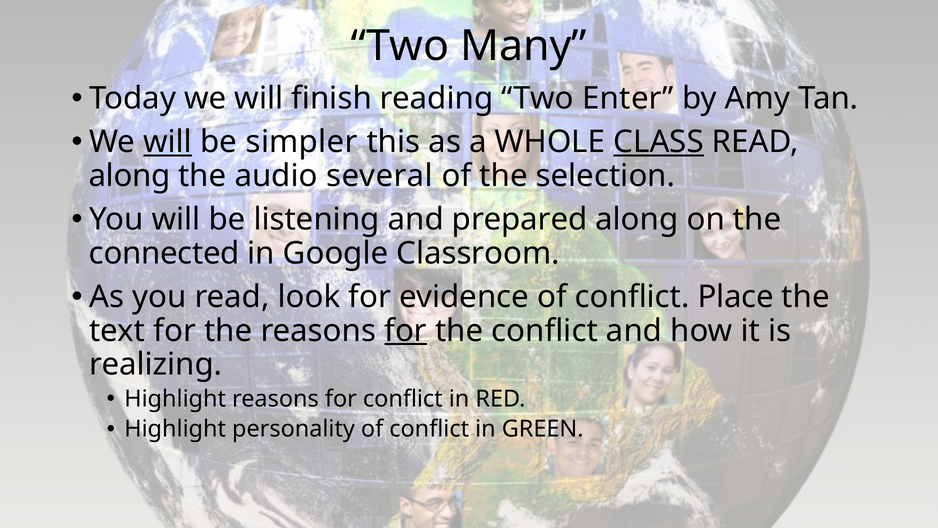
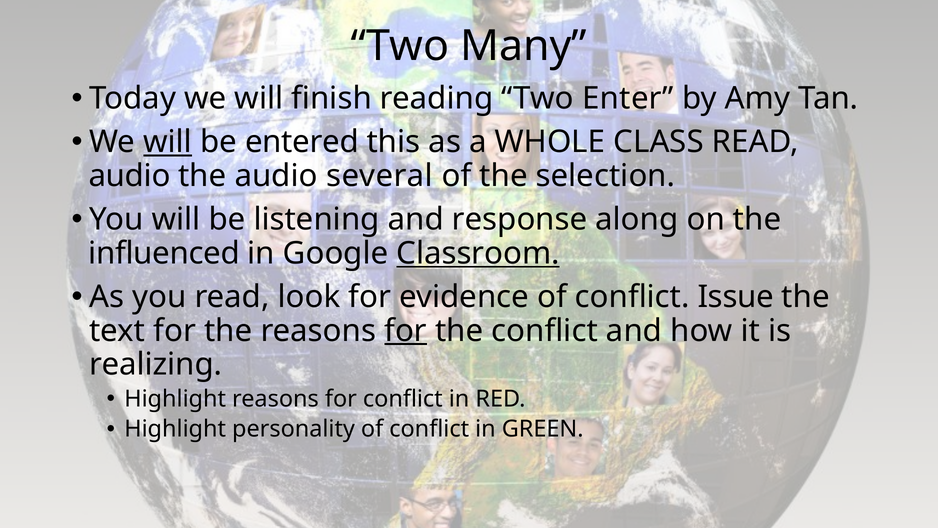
simpler: simpler -> entered (302, 142)
CLASS underline: present -> none (659, 142)
along: along -> audio (130, 176)
prepared: prepared -> response (520, 219)
connected: connected -> influenced (164, 253)
Classroom underline: none -> present (478, 253)
Place: Place -> Issue (736, 297)
